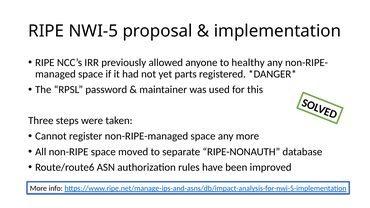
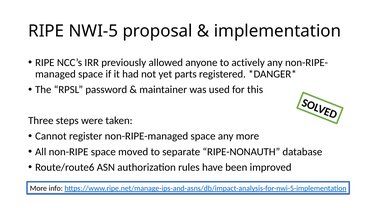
healthy: healthy -> actively (248, 63)
